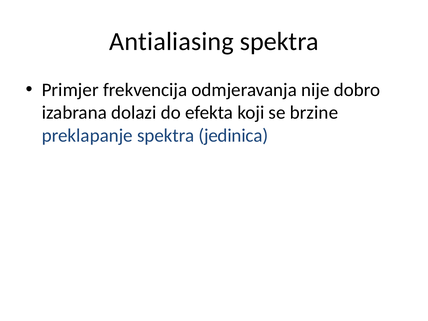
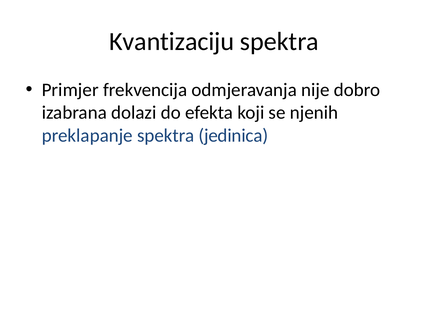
Antialiasing: Antialiasing -> Kvantizaciju (172, 41)
brzine: brzine -> njenih (314, 113)
